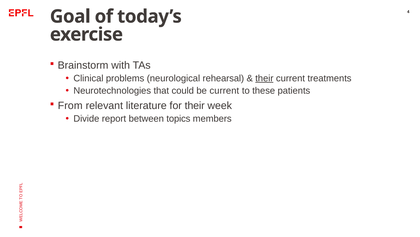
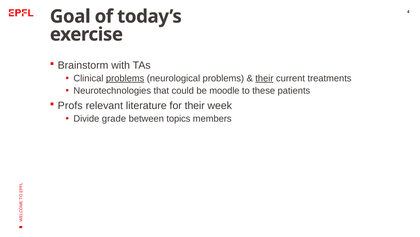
problems underline: none -> present (125, 78)
neurological rehearsal: rehearsal -> problems (223, 78)
be current: current -> moodle (224, 90)
From: From -> Profs (70, 105)
report: report -> grade (114, 118)
